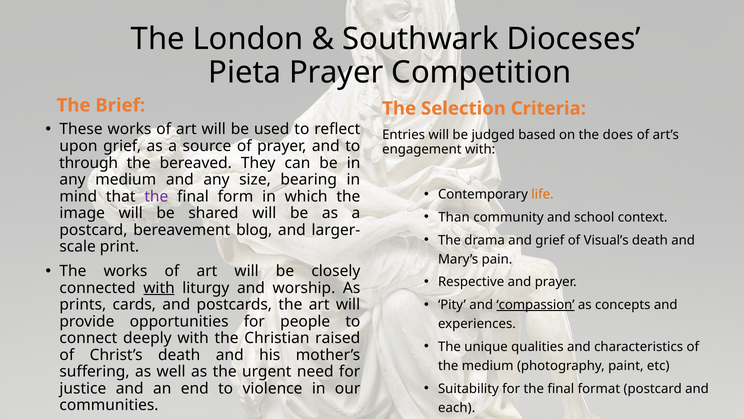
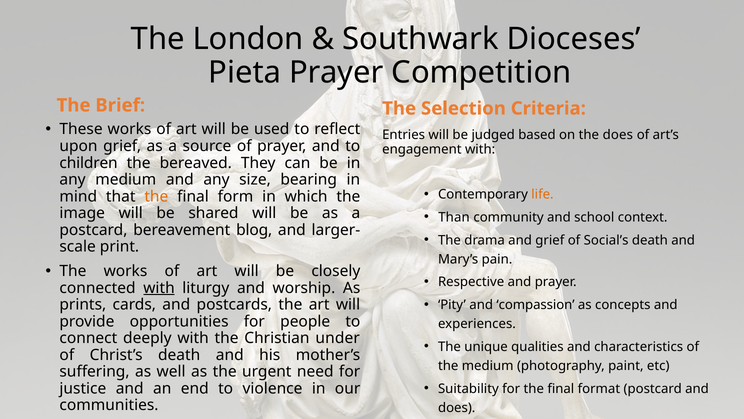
through: through -> children (89, 163)
the colour: purple -> orange (156, 196)
Visual’s: Visual’s -> Social’s (606, 240)
compassion underline: present -> none (536, 305)
raised: raised -> under (338, 338)
each: each -> does (457, 407)
